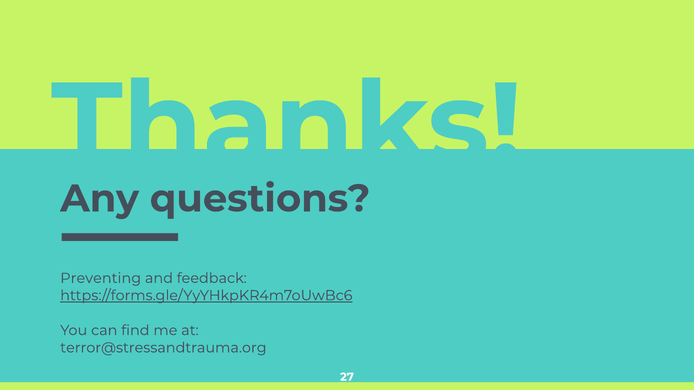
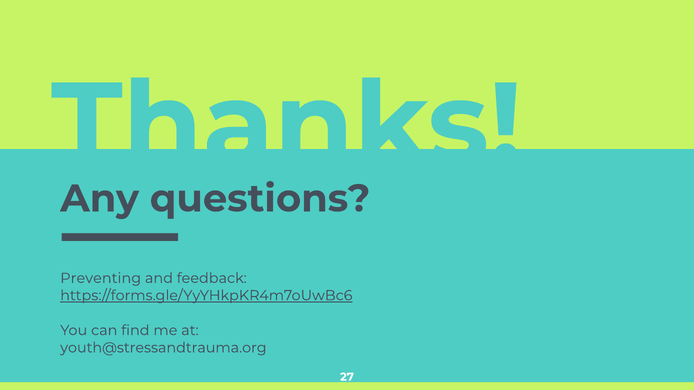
terror@stressandtrauma.org: terror@stressandtrauma.org -> youth@stressandtrauma.org (163, 348)
